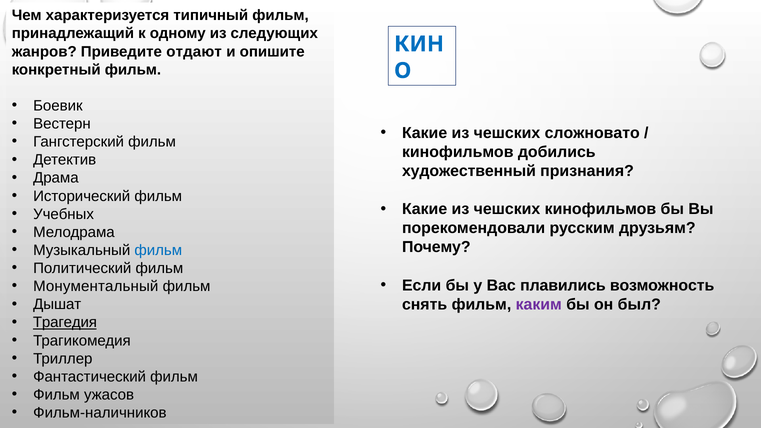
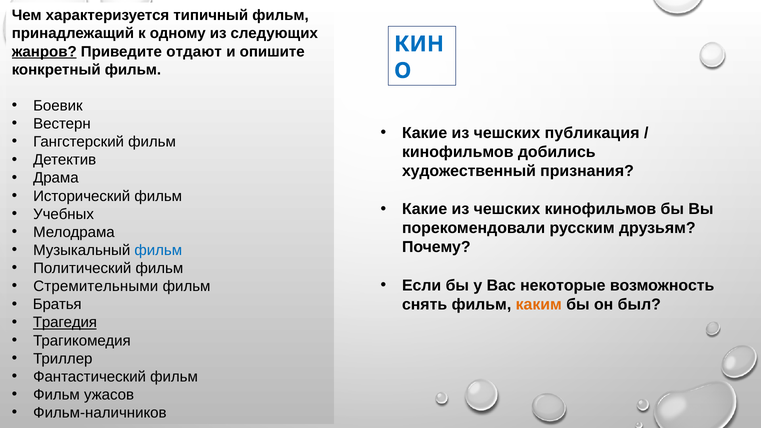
жанров underline: none -> present (44, 52)
сложновато: сложновато -> публикация (592, 133)
плавились: плавились -> некоторые (563, 285)
Монументальный: Монументальный -> Стремительными (96, 286)
Дышат: Дышат -> Братья (57, 304)
каким colour: purple -> orange (539, 304)
